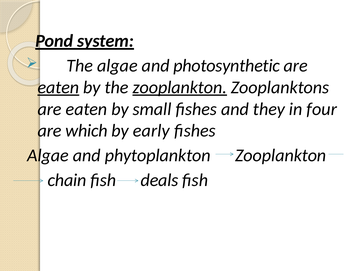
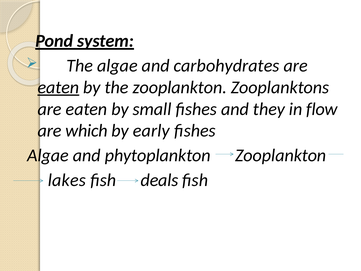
photosynthetic: photosynthetic -> carbohydrates (227, 66)
zooplankton underline: present -> none (180, 87)
four: four -> flow (322, 109)
chain: chain -> lakes (67, 180)
